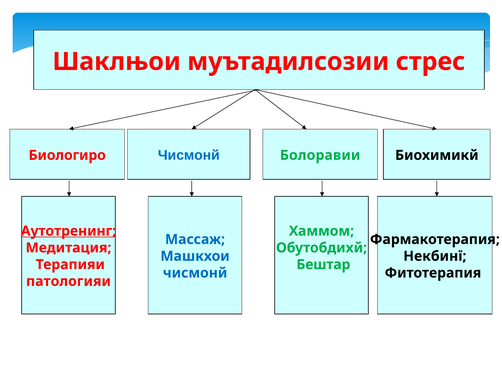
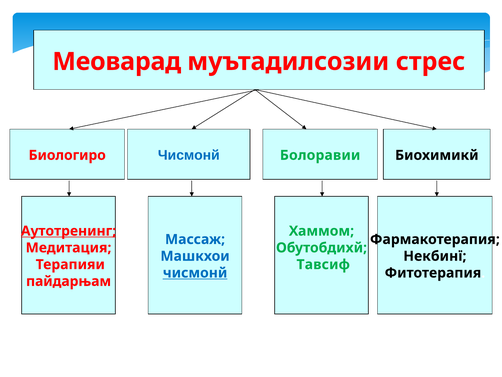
Шаклњои: Шаклњои -> Меоварад (117, 62)
Бештар: Бештар -> Тавсиф (323, 264)
чисмонй underline: none -> present (195, 273)
патологияи: патологияи -> пайдарњам (69, 281)
